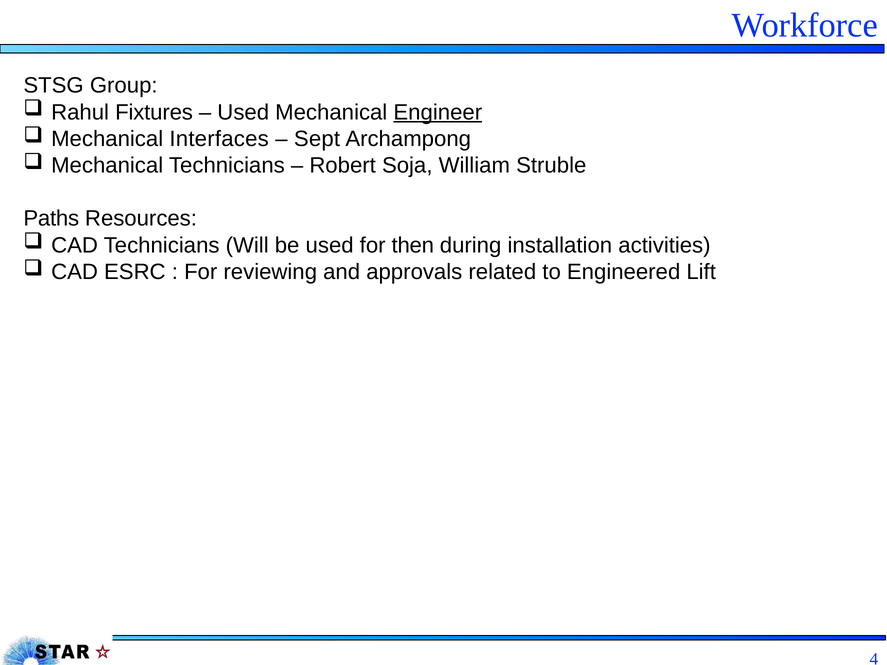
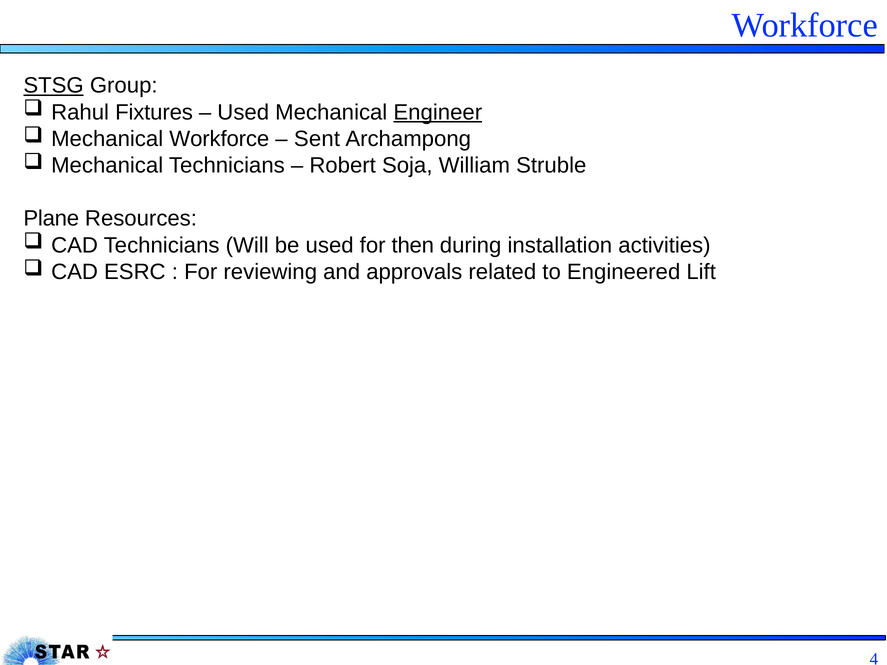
STSG underline: none -> present (54, 86)
Mechanical Interfaces: Interfaces -> Workforce (219, 139)
Sept: Sept -> Sent (317, 139)
Paths: Paths -> Plane (51, 219)
